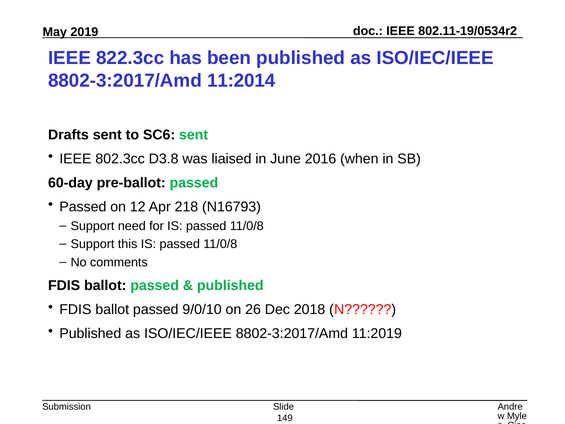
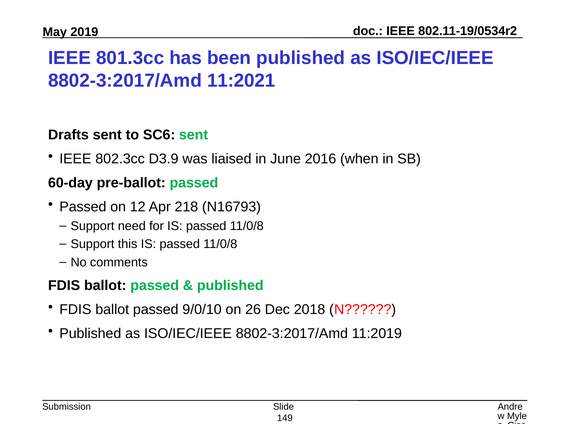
822.3cc: 822.3cc -> 801.3cc (130, 58)
11:2014: 11:2014 -> 11:2021 (241, 80)
D3.8: D3.8 -> D3.9 (164, 159)
